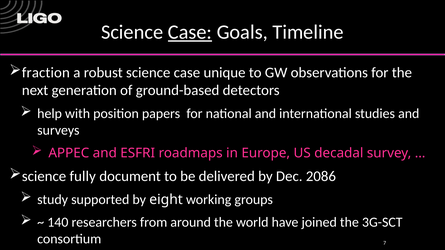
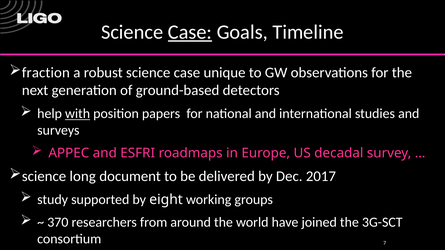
with underline: none -> present (78, 114)
fully: fully -> long (83, 176)
2086: 2086 -> 2017 (321, 176)
140: 140 -> 370 (58, 223)
